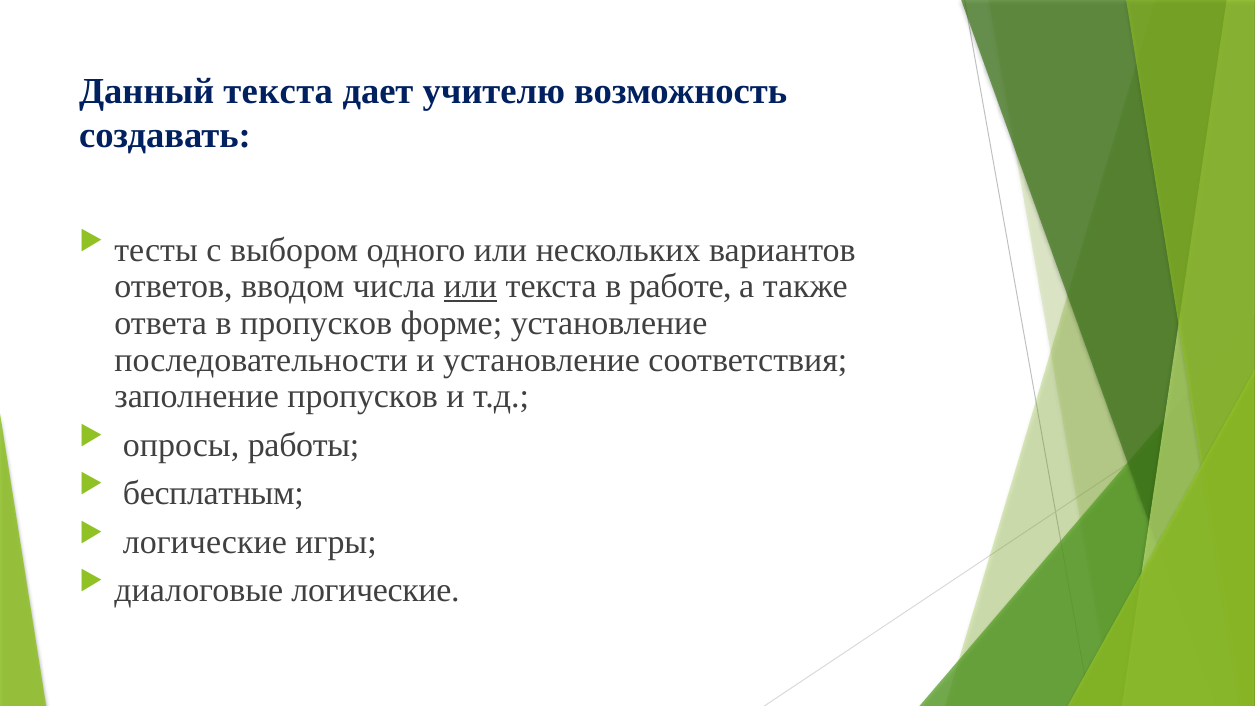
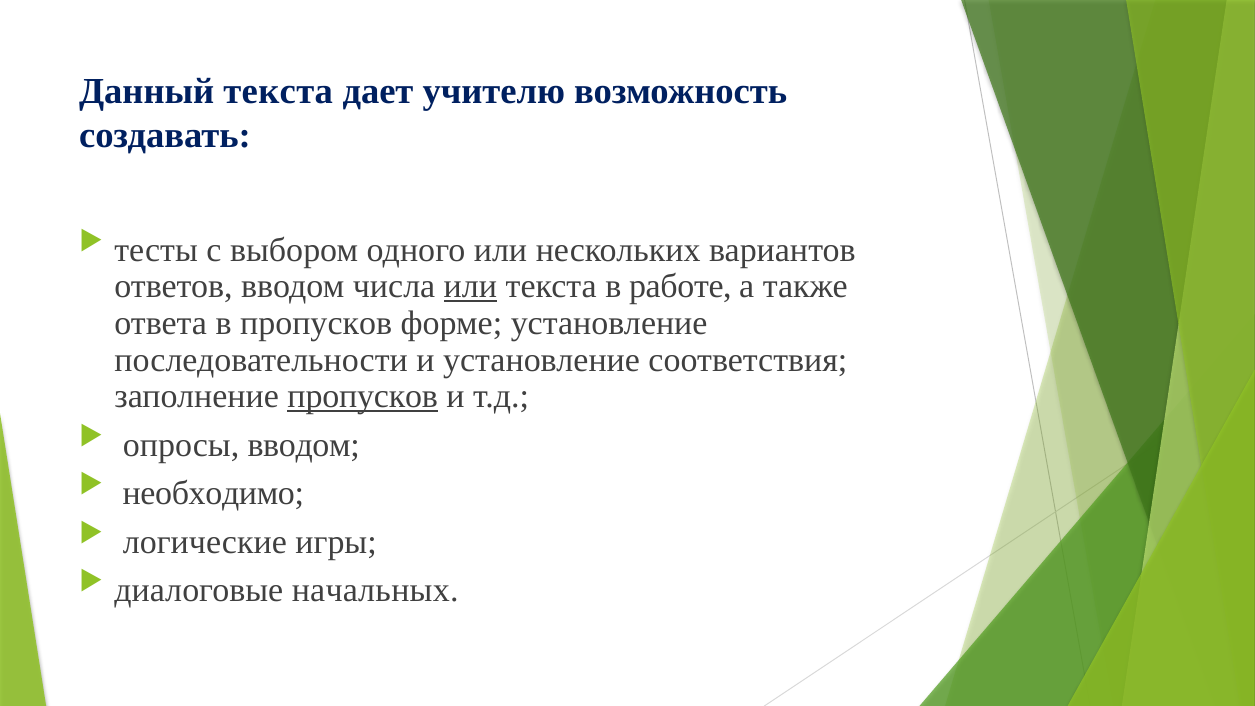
пропусков underline: none -> present (363, 397)
опросы работы: работы -> вводом (304, 445)
бесплатным: бесплатным -> необходимо (213, 493)
диалоговые логические: логические -> начальных (375, 590)
